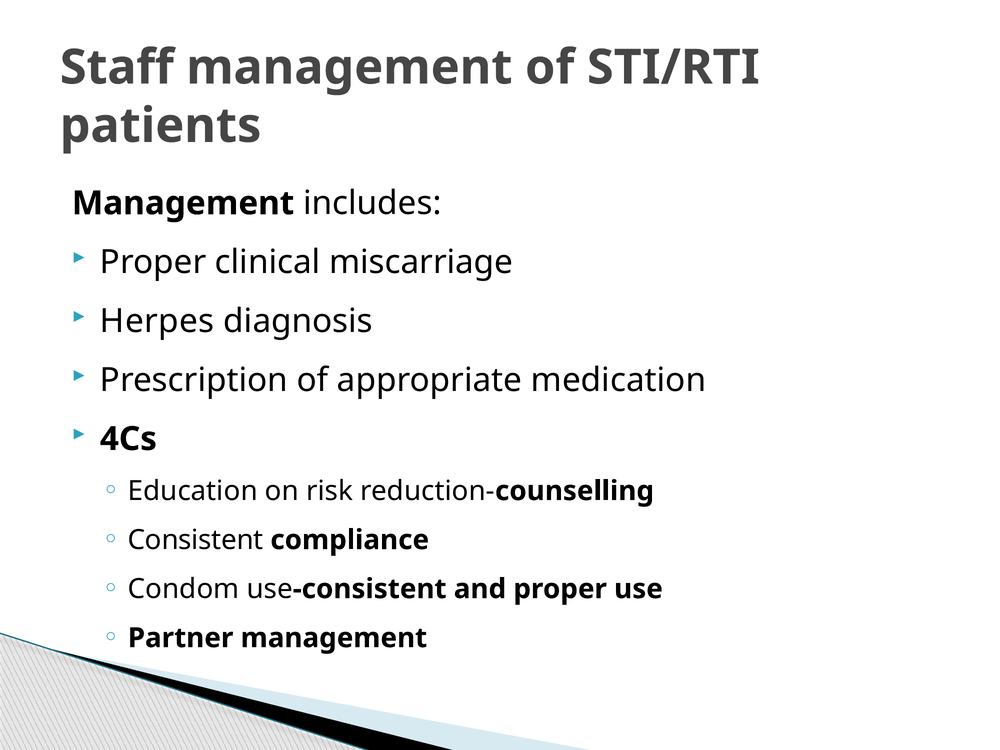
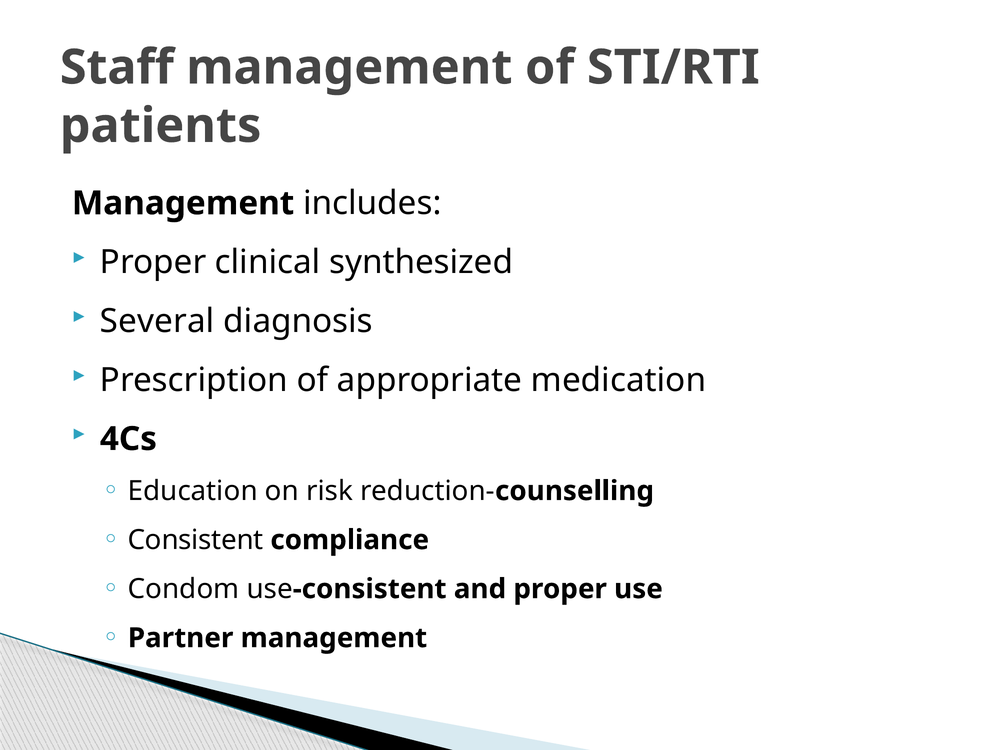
miscarriage: miscarriage -> synthesized (421, 262)
Herpes: Herpes -> Several (157, 321)
